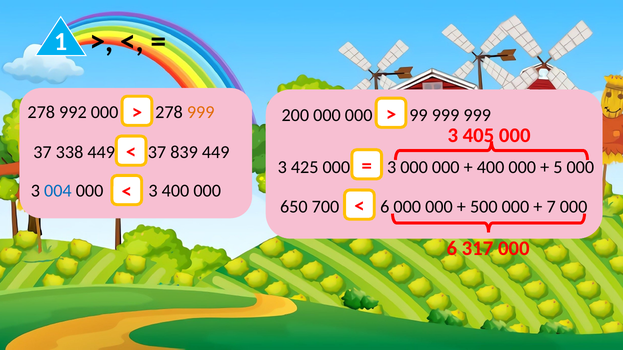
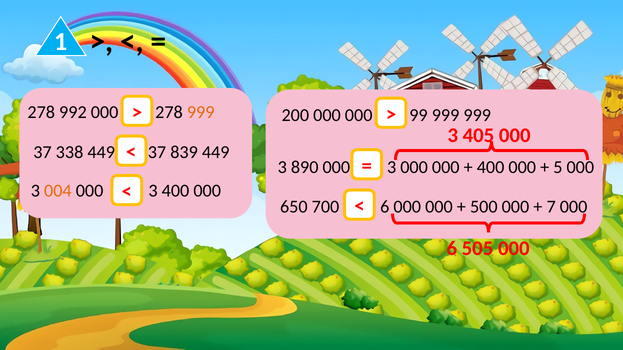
425: 425 -> 890 (305, 167)
004 colour: blue -> orange (58, 191)
317: 317 -> 505 (477, 249)
